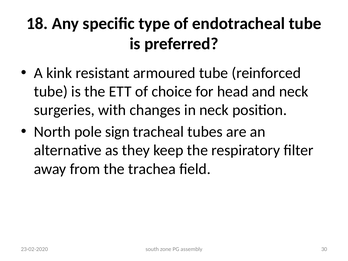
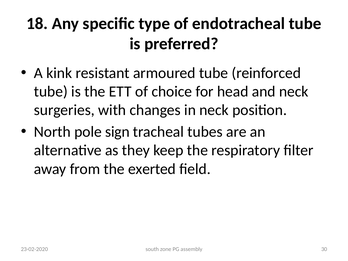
trachea: trachea -> exerted (152, 169)
